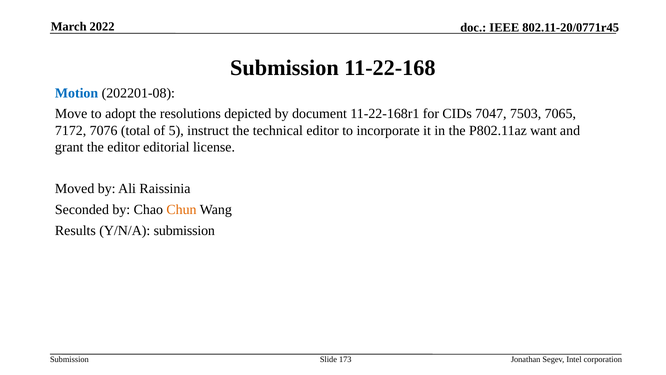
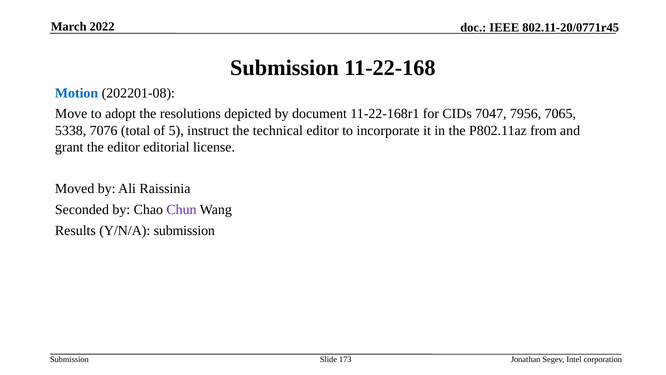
7503: 7503 -> 7956 (526, 114)
7172: 7172 -> 5338 (71, 130)
want: want -> from (544, 130)
Chun colour: orange -> purple (181, 210)
